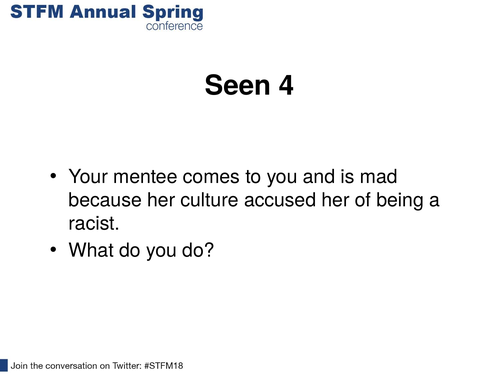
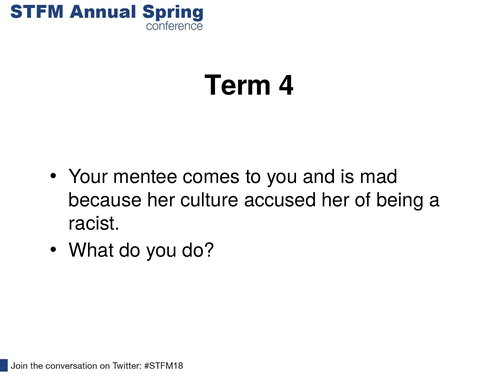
Seen: Seen -> Term (238, 86)
